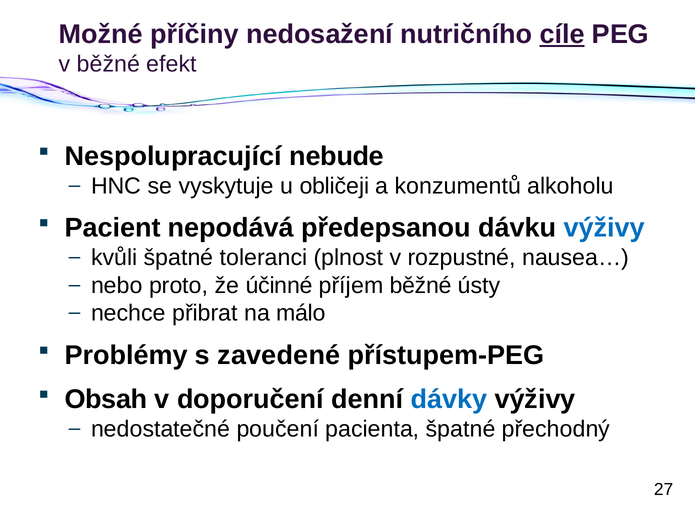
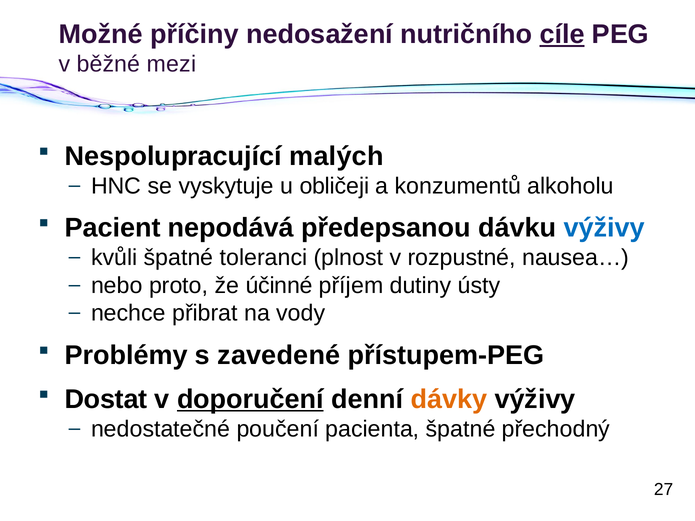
efekt: efekt -> mezi (171, 64)
nebude: nebude -> malých (336, 156)
příjem běžné: běžné -> dutiny (421, 286)
málo: málo -> vody (301, 313)
Obsah: Obsah -> Dostat (106, 399)
doporučení underline: none -> present (250, 399)
dávky colour: blue -> orange (449, 399)
